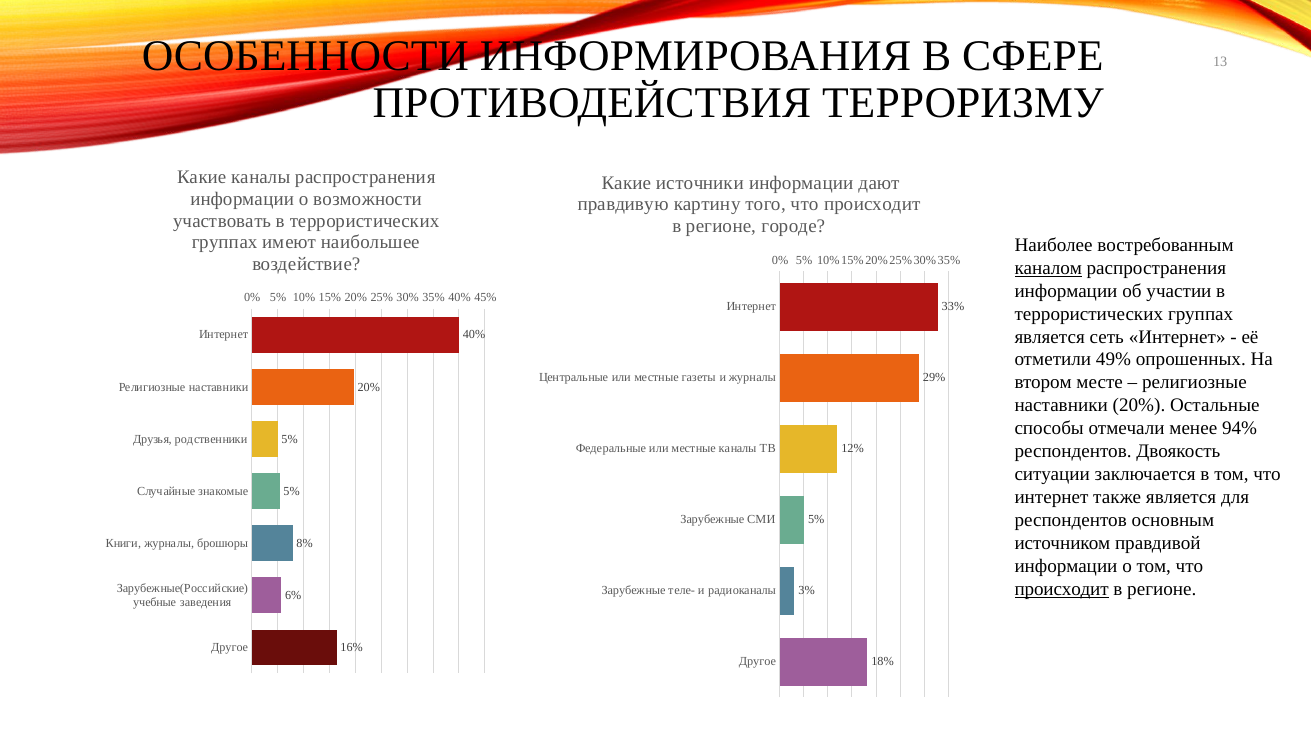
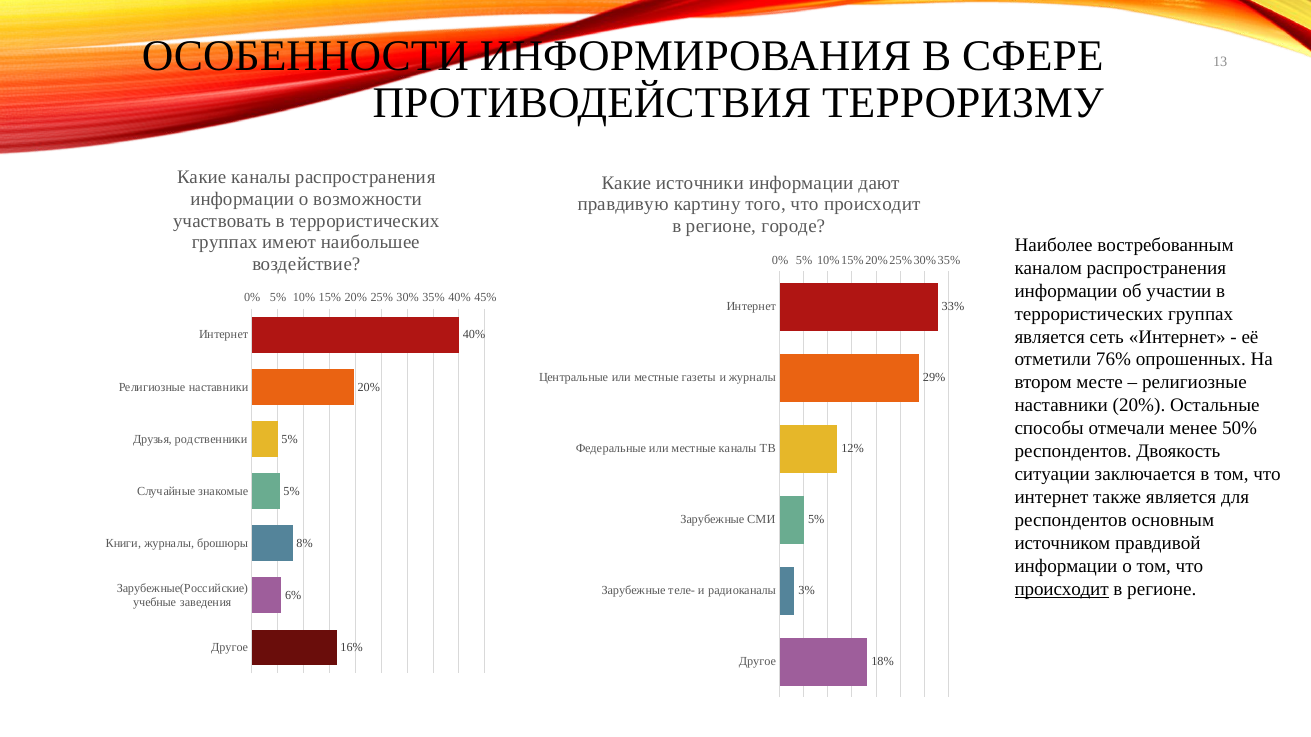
каналом underline: present -> none (1048, 268)
49%: 49% -> 76% (1114, 360)
94%: 94% -> 50% (1240, 429)
